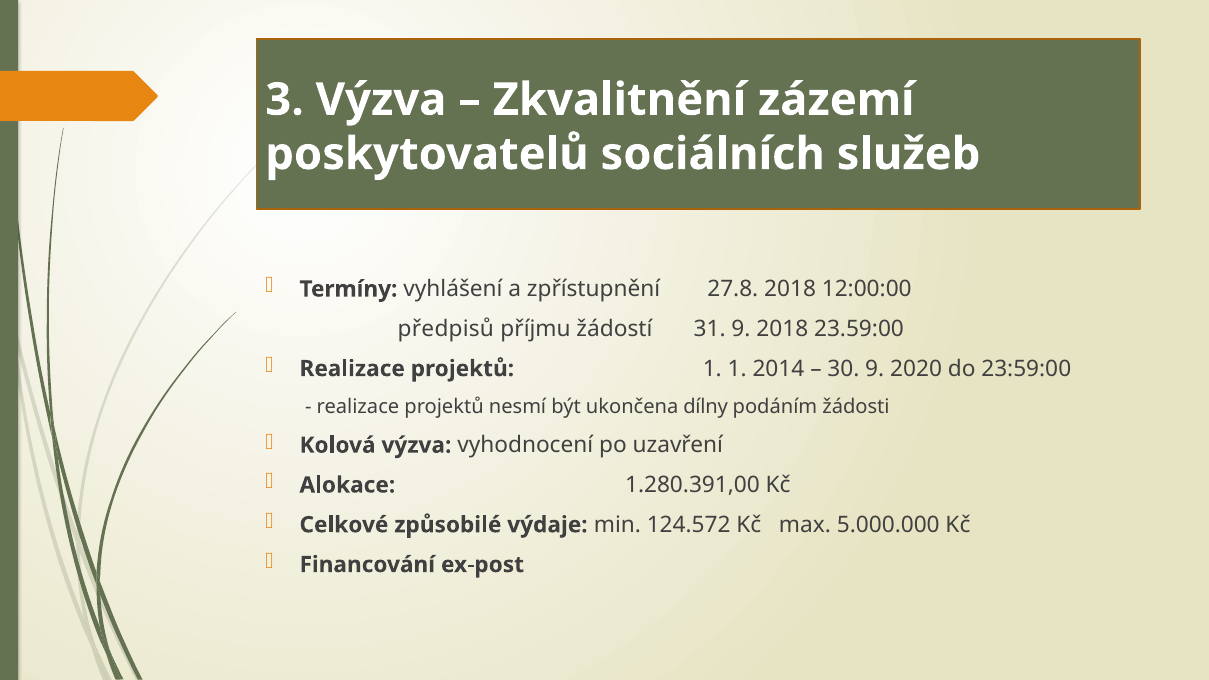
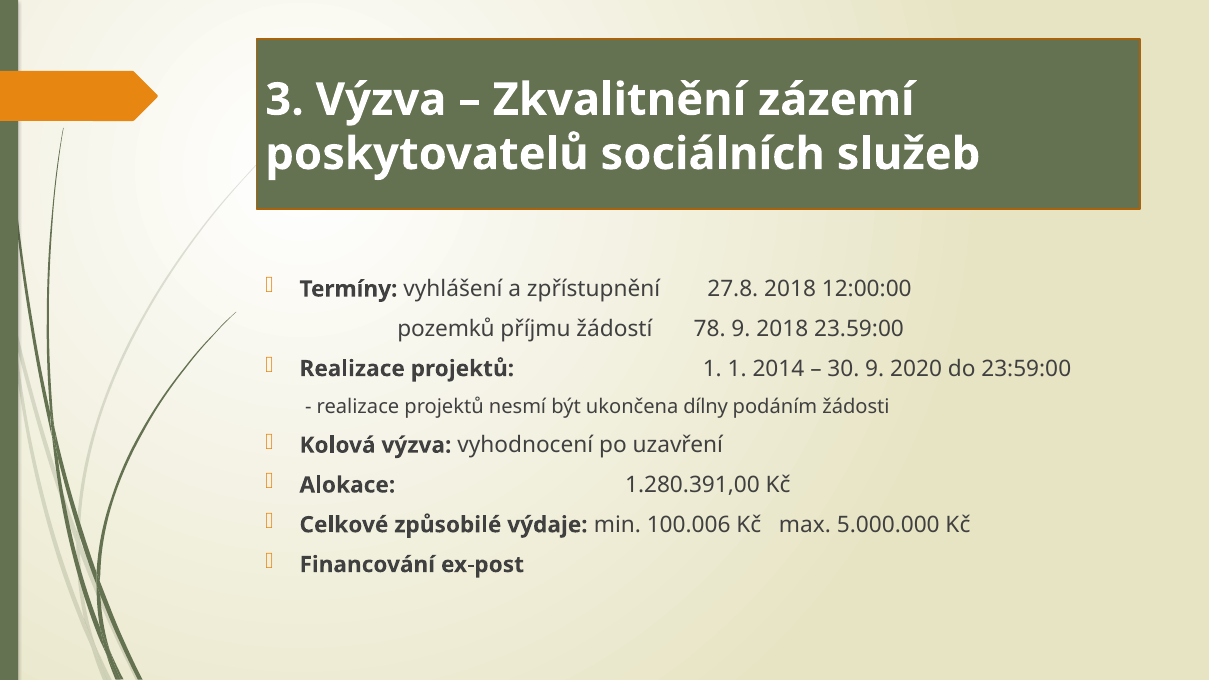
předpisů: předpisů -> pozemků (446, 329)
31: 31 -> 78 (710, 329)
124.572: 124.572 -> 100.006 (689, 525)
